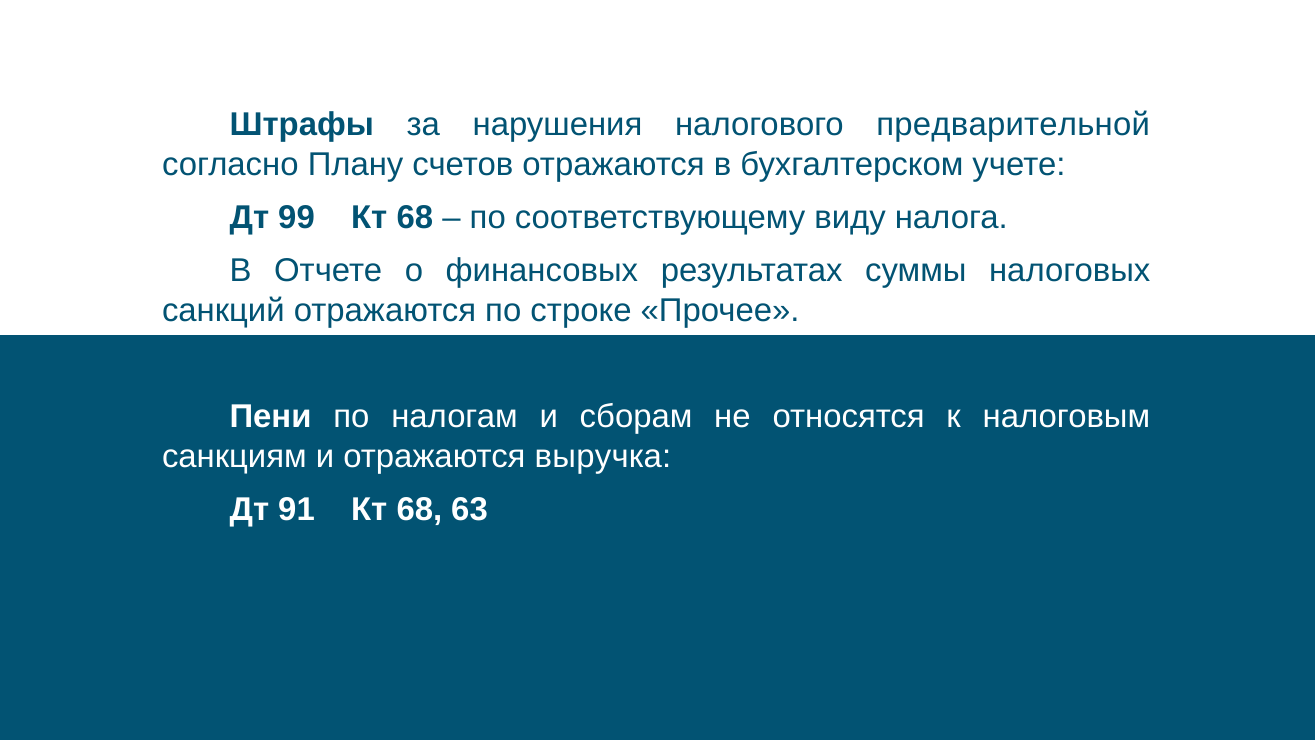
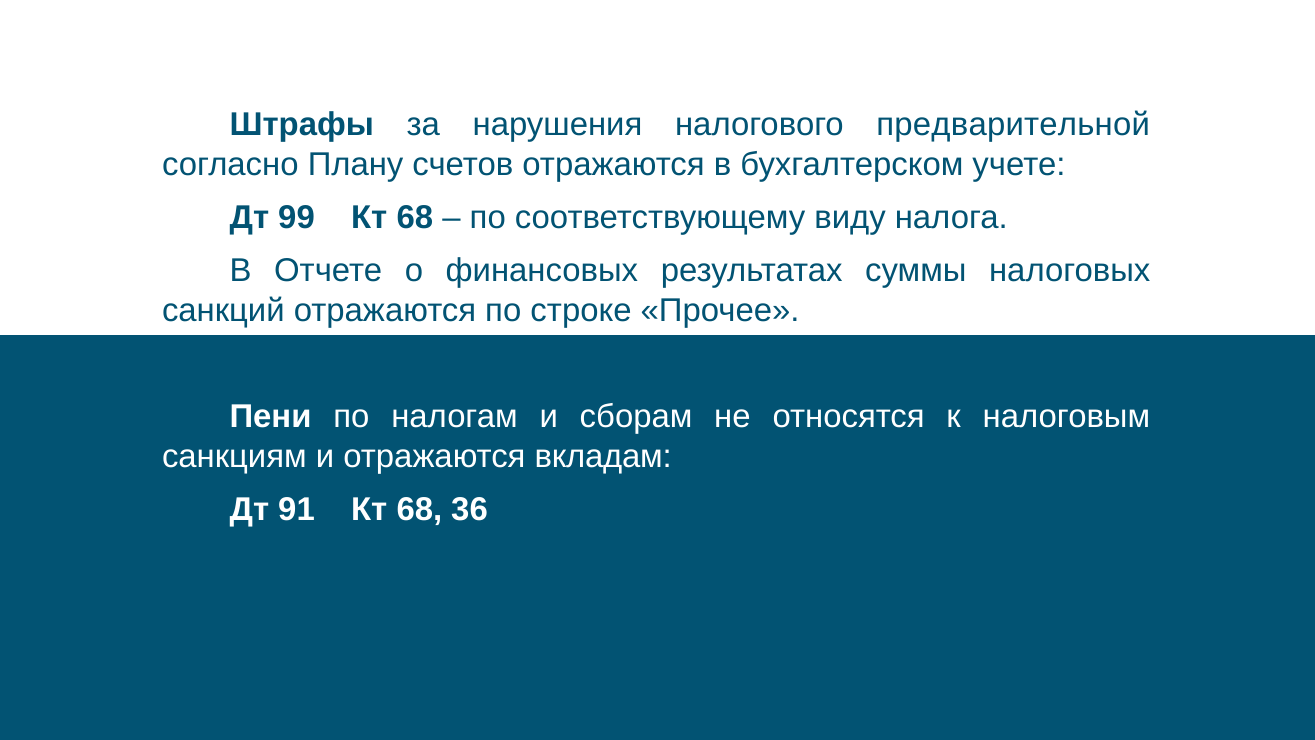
выручка: выручка -> вкладам (603, 456)
63: 63 -> 36 (470, 509)
